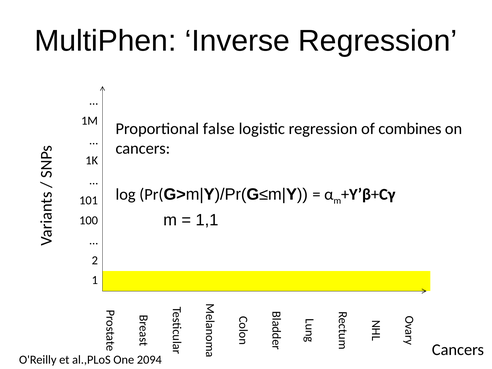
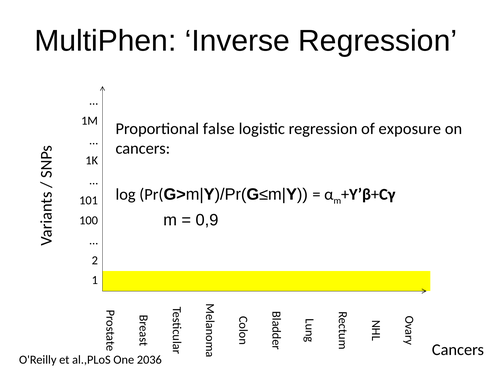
combines: combines -> exposure (410, 129)
1,1: 1,1 -> 0,9 (207, 220)
2094: 2094 -> 2036 (149, 360)
